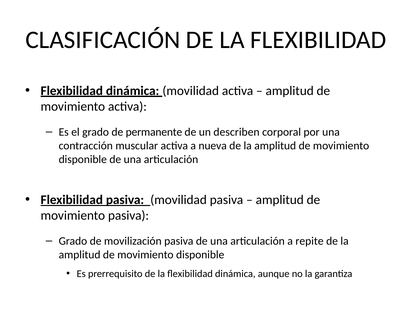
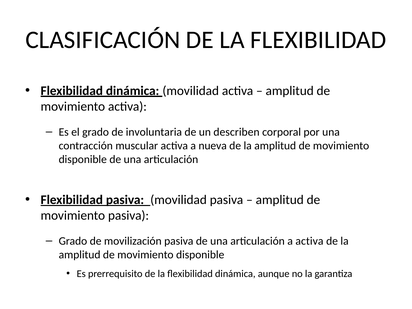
permanente: permanente -> involuntaria (154, 132)
a repite: repite -> activa (309, 241)
